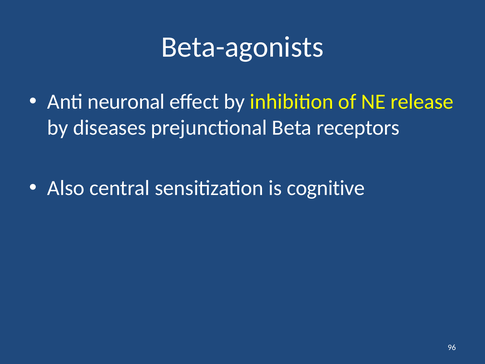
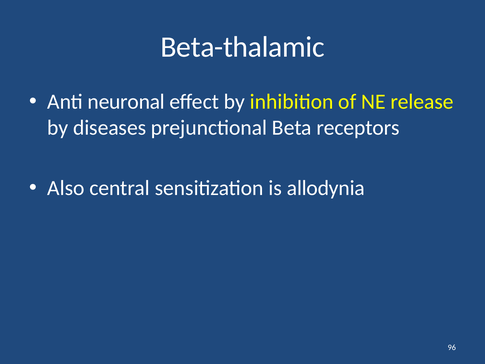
Beta-agonists: Beta-agonists -> Beta-thalamic (243, 47)
cognitive: cognitive -> allodynia (326, 188)
